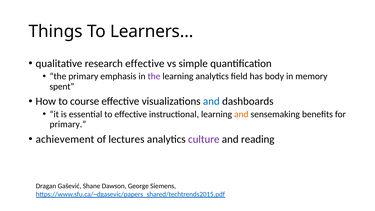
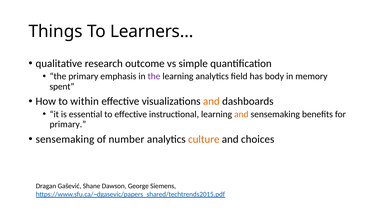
research effective: effective -> outcome (145, 63)
course: course -> within (85, 101)
and colour: blue -> orange (211, 101)
achievement: achievement -> sensemaking (65, 139)
lectures: lectures -> number (126, 139)
culture colour: purple -> orange (204, 139)
reading: reading -> choices (258, 139)
